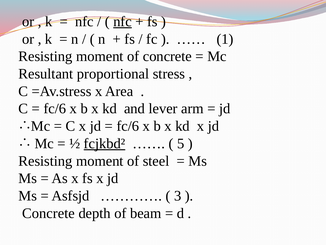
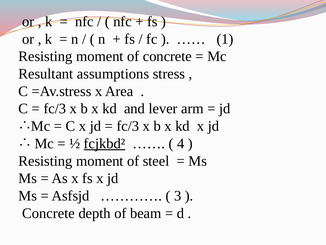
nfc underline: present -> none (122, 22)
proportional: proportional -> assumptions (113, 74)
fc/6: fc/6 -> fc/3 (55, 108)
fc/6: fc/6 -> fc/3 (128, 126)
5: 5 -> 4 (181, 143)
